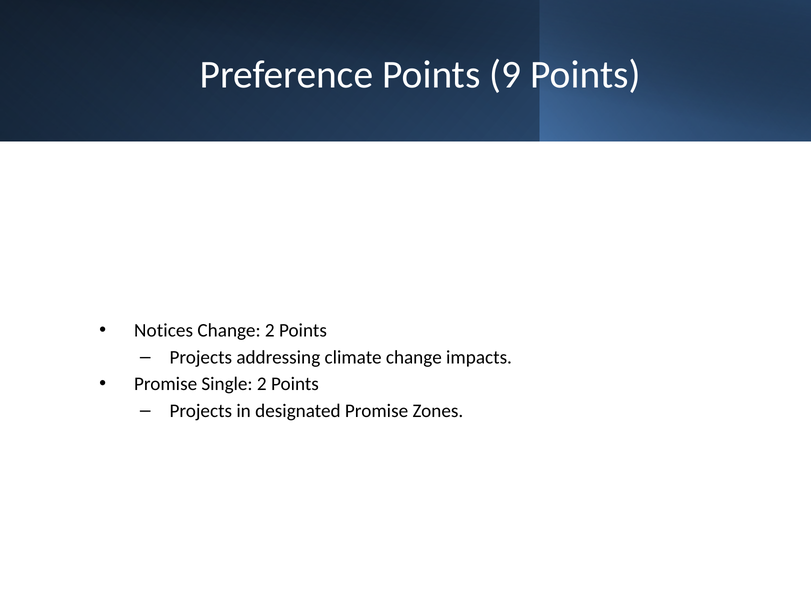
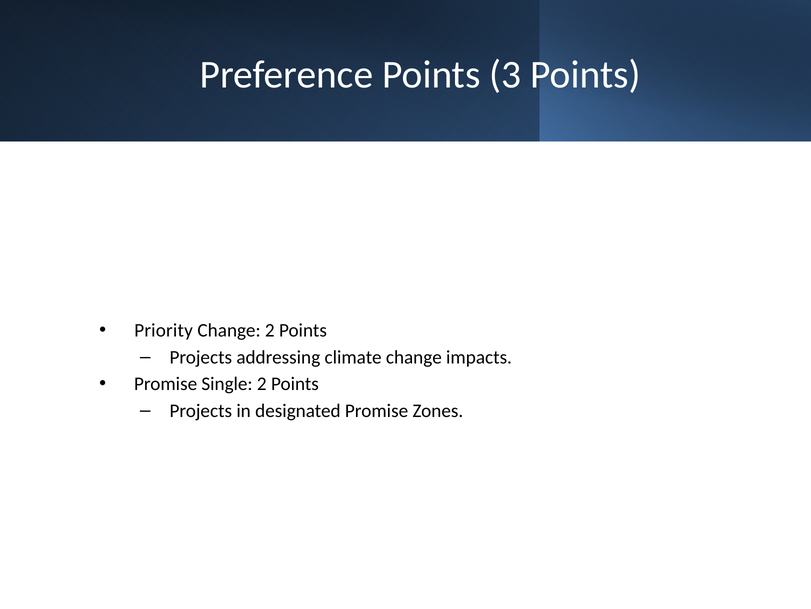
9: 9 -> 3 (505, 75)
Notices: Notices -> Priority (164, 330)
